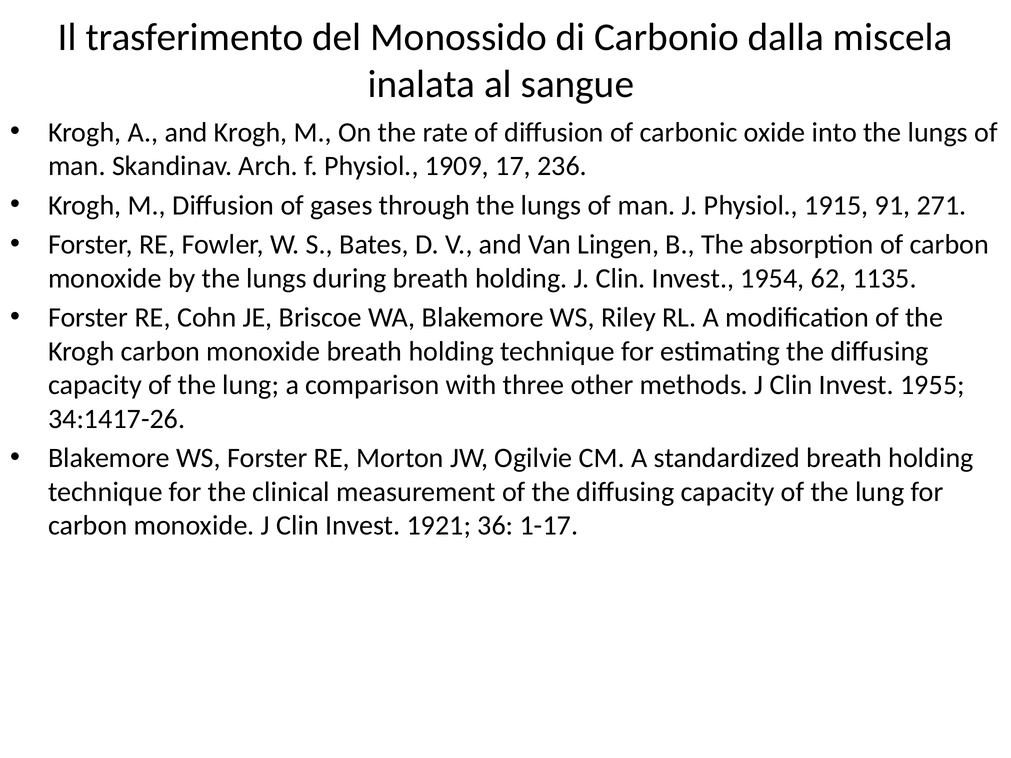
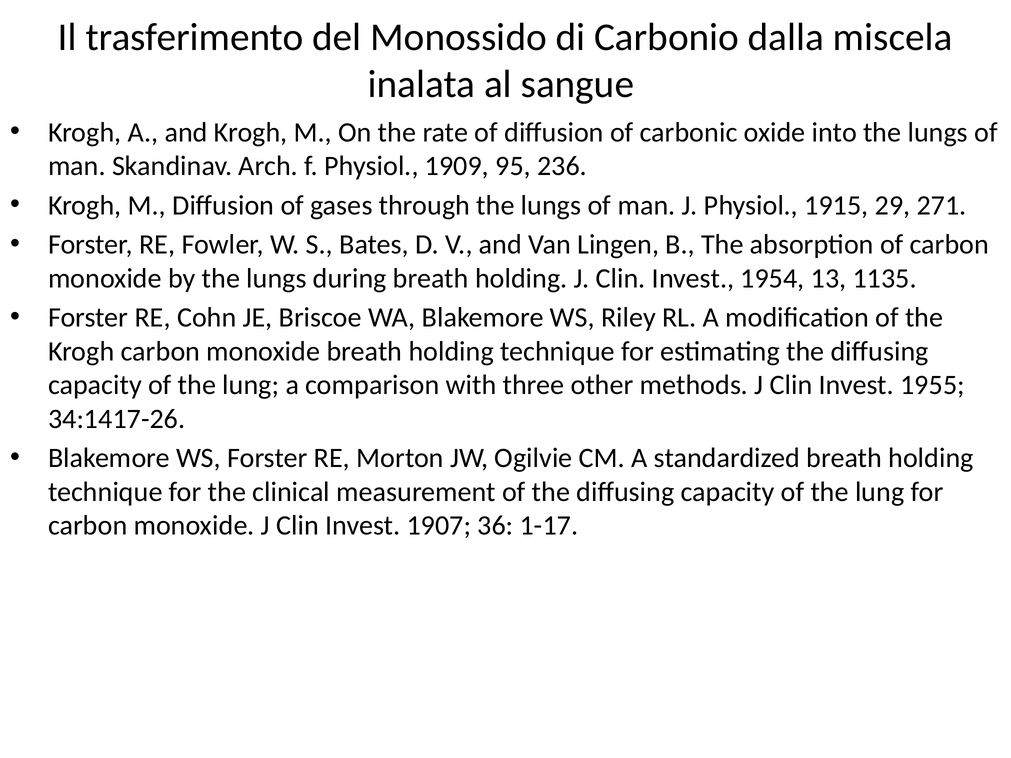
17: 17 -> 95 (513, 166)
91: 91 -> 29 (892, 205)
62: 62 -> 13 (829, 278)
1921: 1921 -> 1907 (439, 526)
